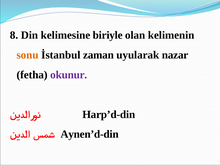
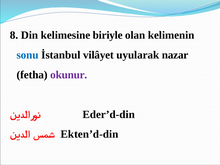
sonu colour: orange -> blue (28, 55)
zaman: zaman -> vilâyet (98, 55)
Harp’d-din: Harp’d-din -> Eder’d-din (109, 114)
Aynen’d-din: Aynen’d-din -> Ekten’d-din (89, 134)
